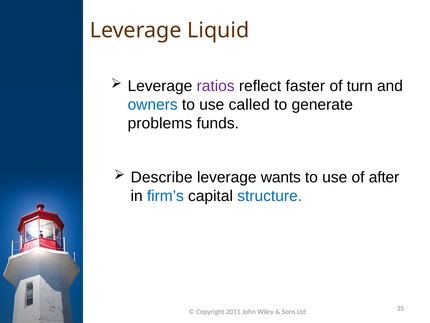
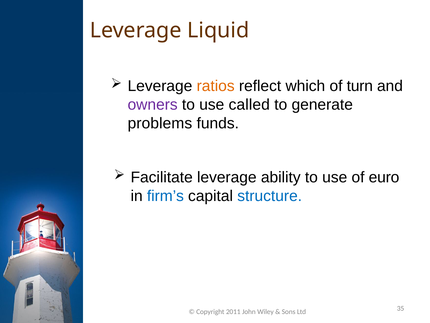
ratios colour: purple -> orange (216, 86)
faster: faster -> which (305, 86)
owners colour: blue -> purple (153, 104)
Describe: Describe -> Facilitate (162, 177)
wants: wants -> ability (281, 177)
after: after -> euro (384, 177)
